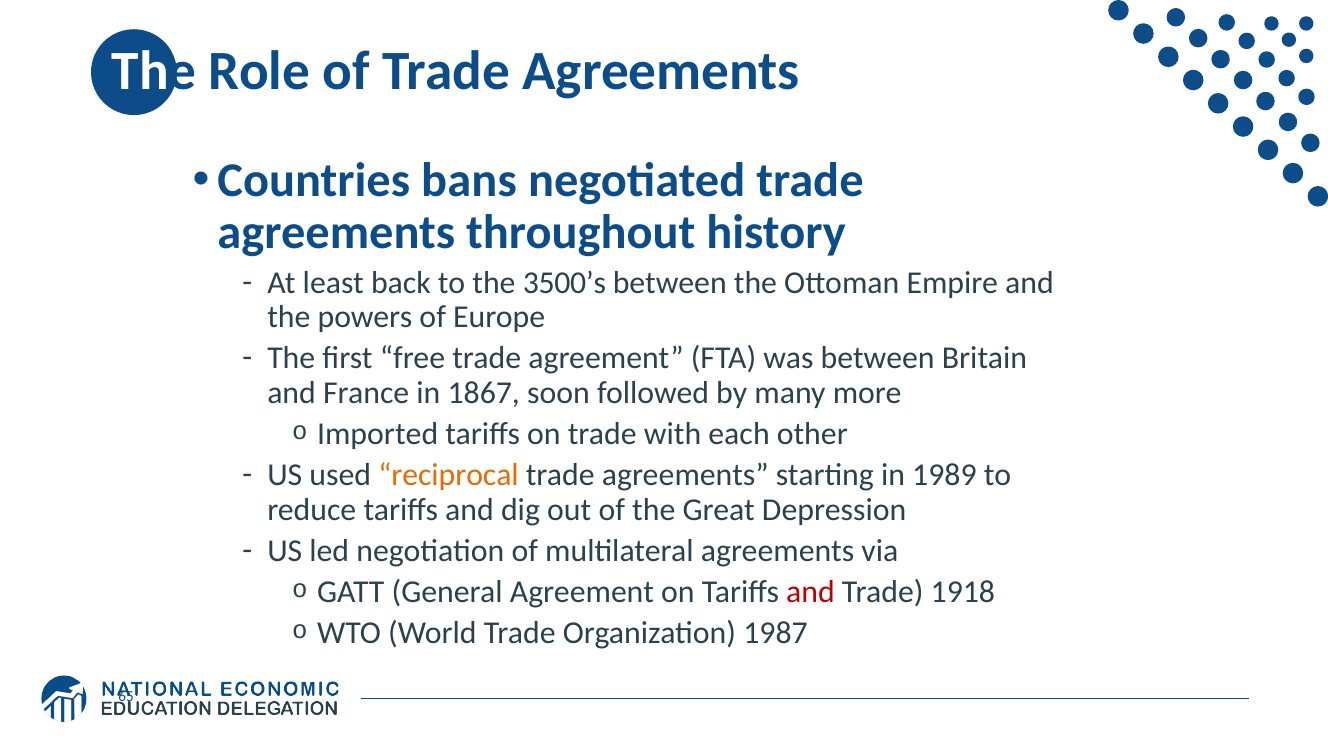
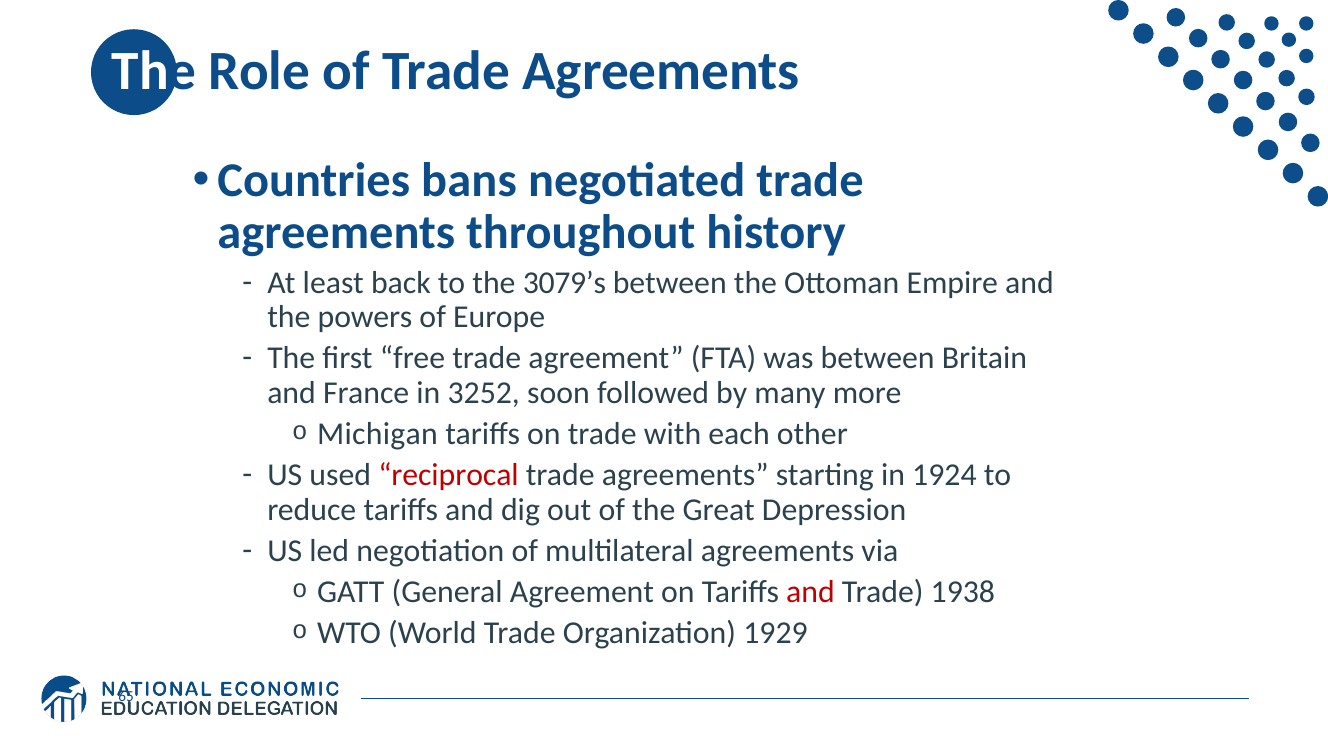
3500’s: 3500’s -> 3079’s (564, 283)
1867: 1867 -> 3252 (484, 393)
Imported: Imported -> Michigan (377, 434)
reciprocal colour: orange -> red (448, 475)
1989: 1989 -> 1924 (944, 475)
1918: 1918 -> 1938 (963, 592)
1987: 1987 -> 1929 (776, 633)
